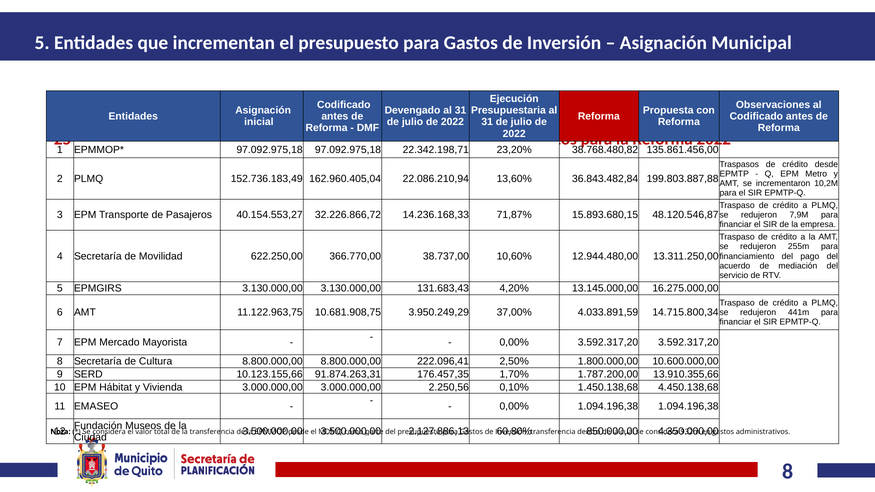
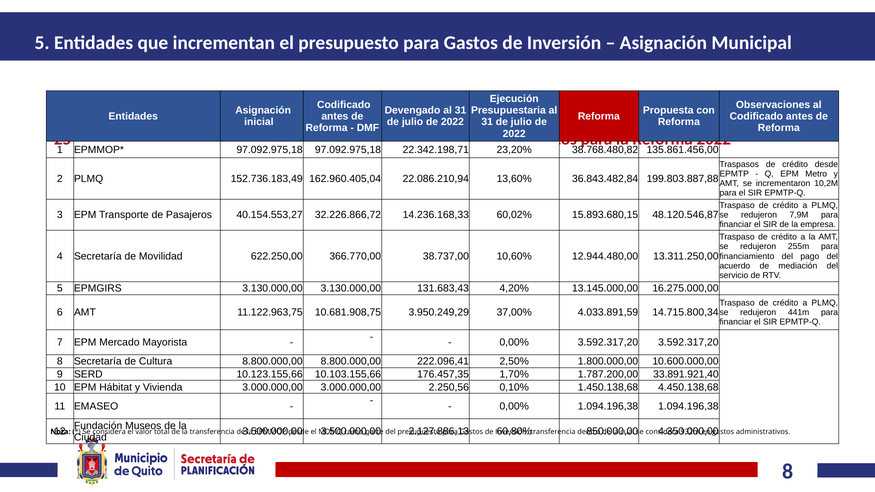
71,87%: 71,87% -> 60,02% (514, 215)
91.874.263,31: 91.874.263,31 -> 10.103.155,66 (348, 375)
13.910.355,66: 13.910.355,66 -> 33.891.921,40 (686, 375)
